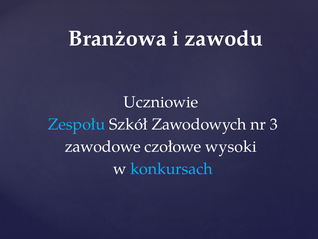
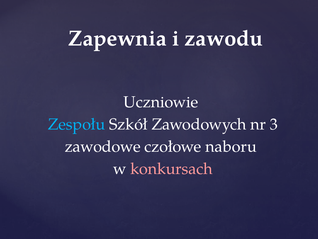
Branżowa: Branżowa -> Zapewnia (117, 38)
wysoki: wysoki -> naboru (231, 146)
konkursach colour: light blue -> pink (172, 169)
